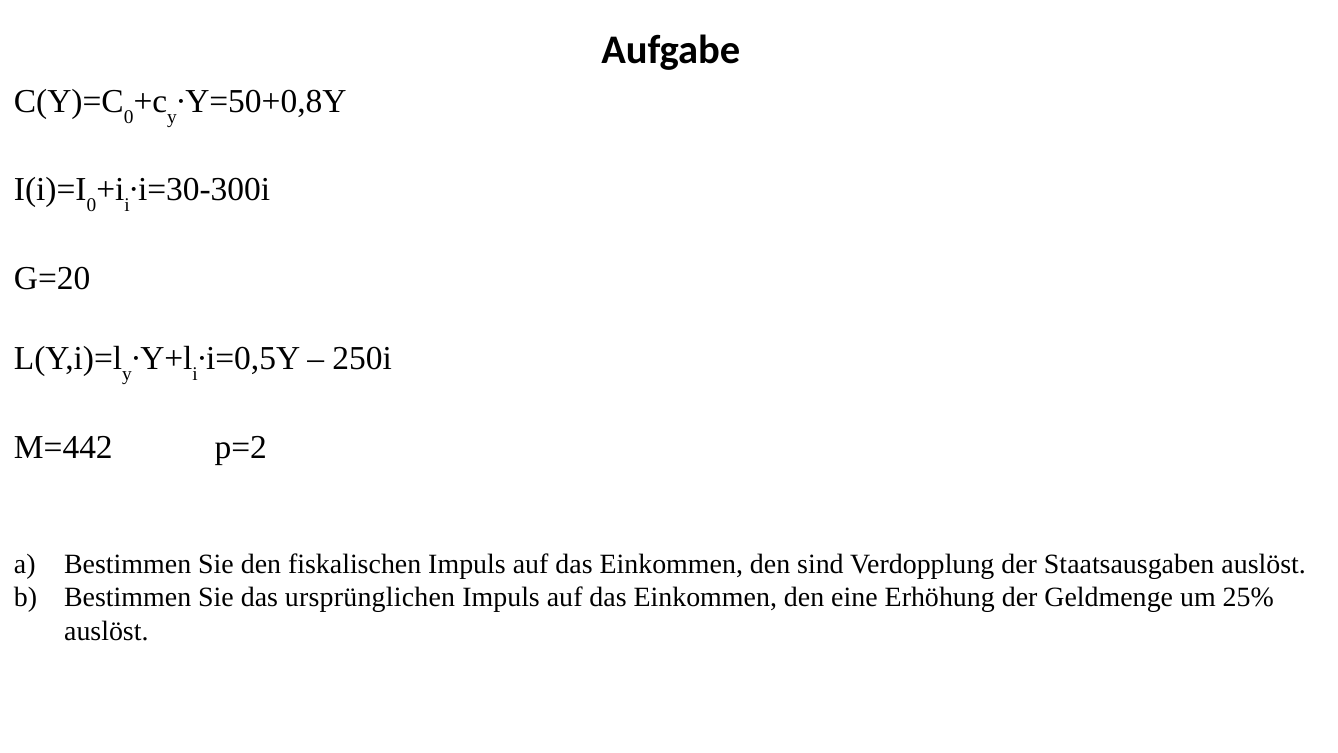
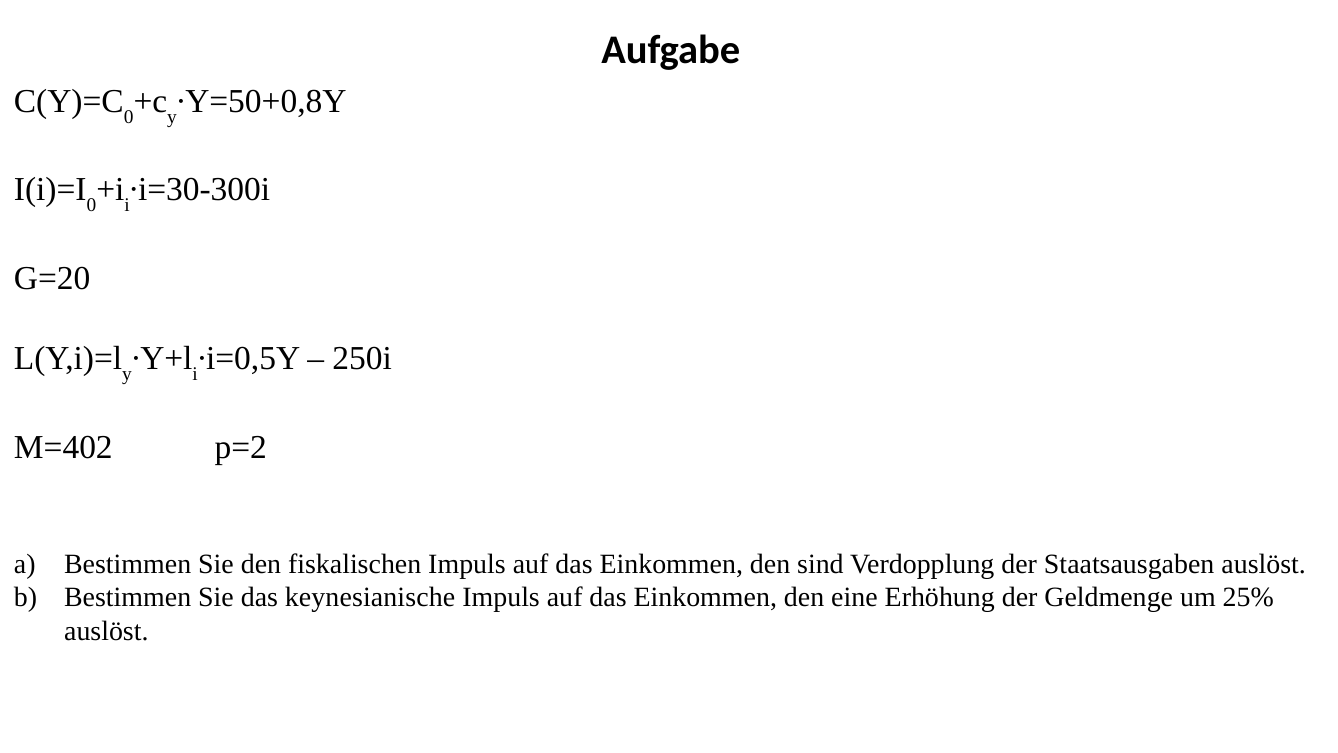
M=442: M=442 -> M=402 (63, 447)
ursprünglichen: ursprünglichen -> keynesianische (370, 597)
